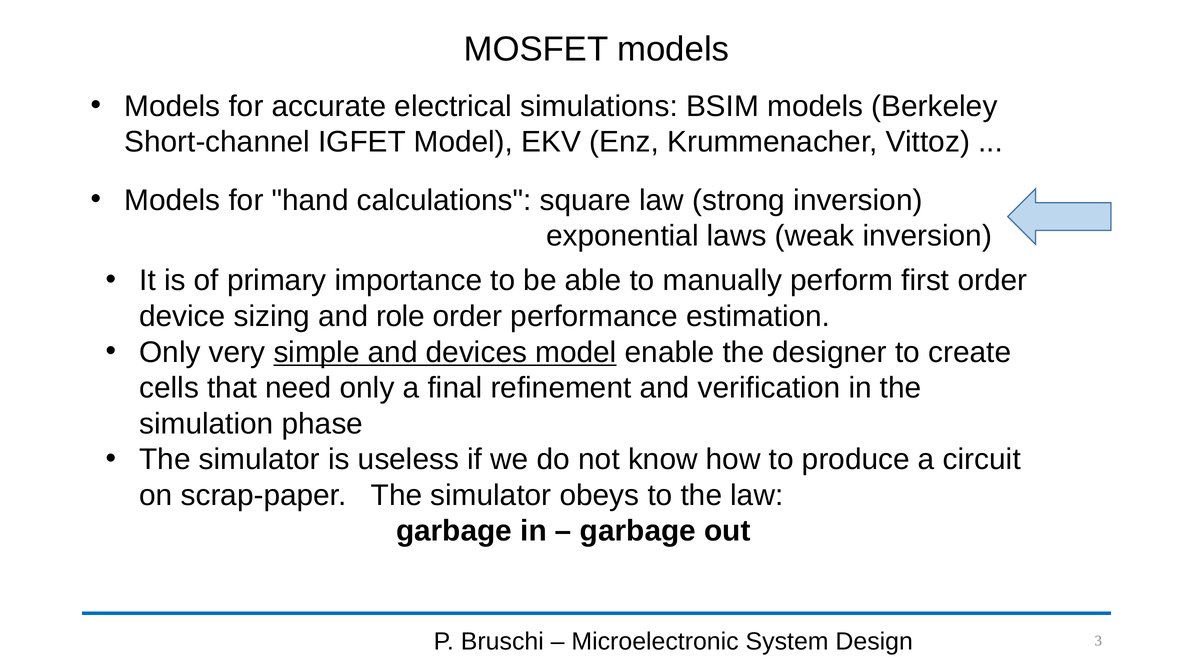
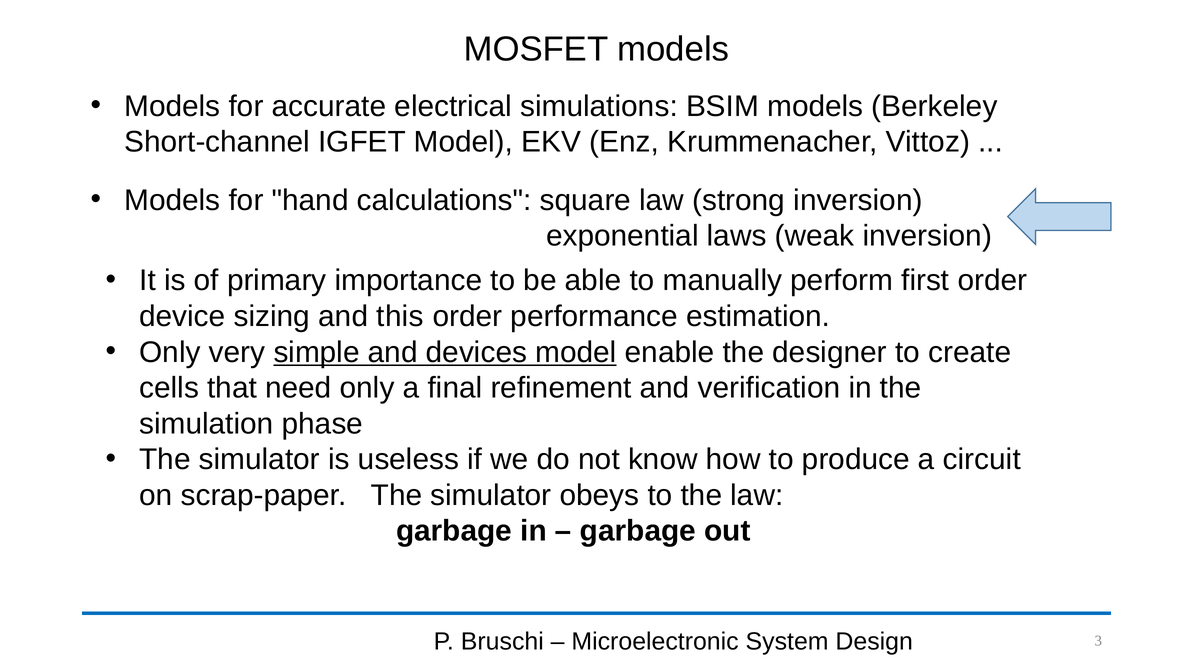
role: role -> this (400, 316)
